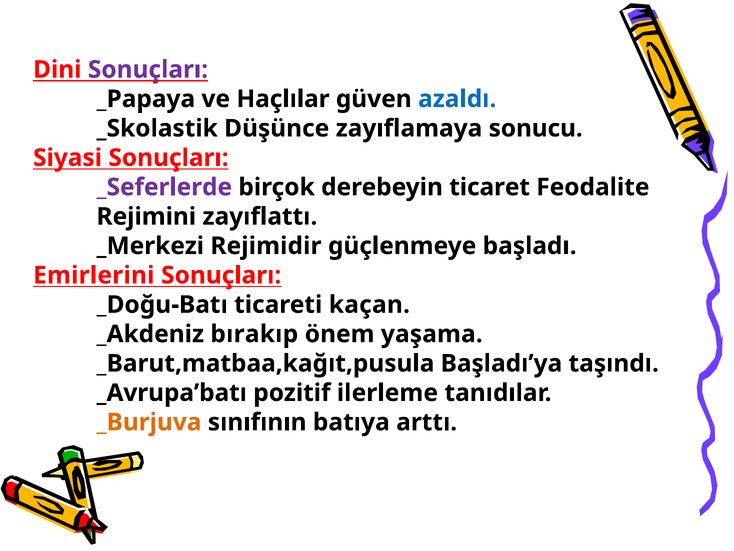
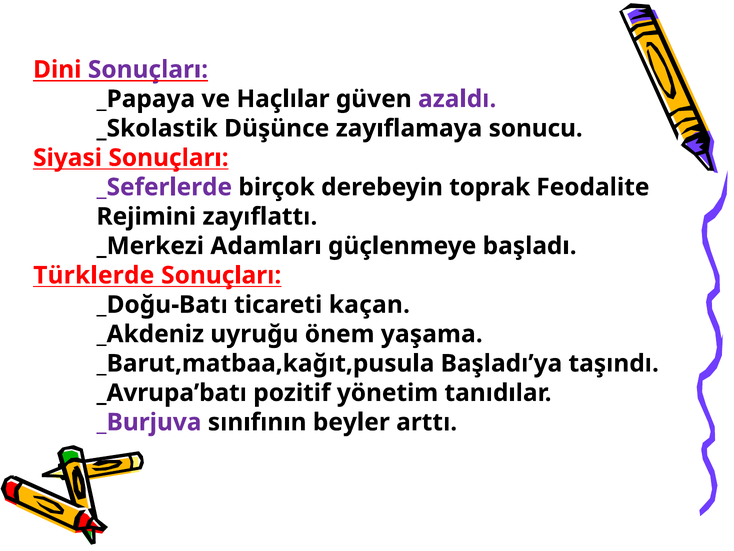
azaldı colour: blue -> purple (457, 99)
ticaret: ticaret -> toprak (490, 187)
Rejimidir: Rejimidir -> Adamları (266, 246)
Emirlerini: Emirlerini -> Türklerde (94, 275)
bırakıp: bırakıp -> uyruğu (254, 334)
ilerleme: ilerleme -> yönetim (387, 393)
_Burjuva colour: orange -> purple (149, 422)
batıya: batıya -> beyler (351, 422)
